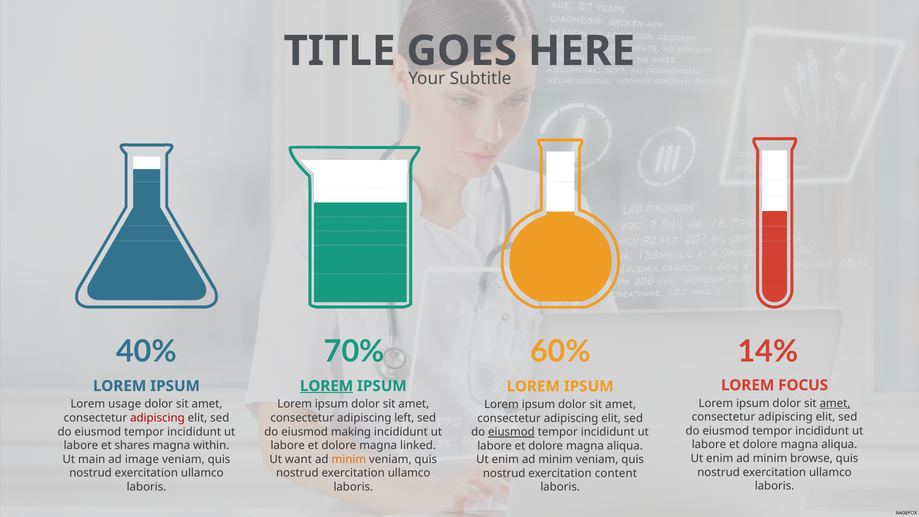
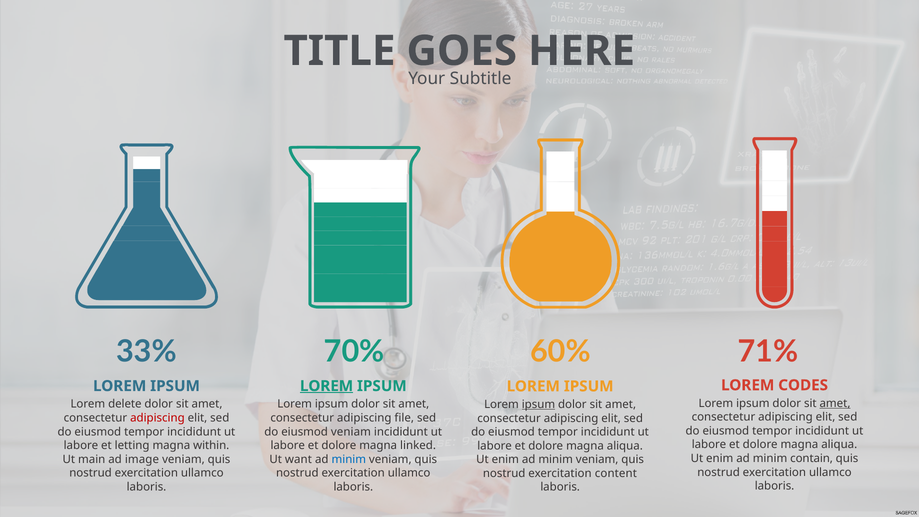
40%: 40% -> 33% (147, 351)
14%: 14% -> 71% (768, 351)
FOCUS: FOCUS -> CODES (803, 385)
usage: usage -> delete (125, 404)
ipsum underline: none -> present (538, 404)
left: left -> file (404, 418)
eiusmod making: making -> veniam (351, 432)
eiusmod underline: present -> none (511, 432)
shares: shares -> letting (132, 445)
browse: browse -> contain (812, 458)
minim colour: orange -> blue (349, 459)
